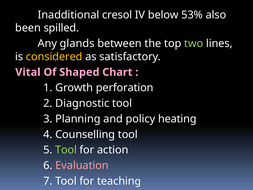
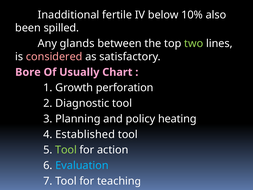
cresol: cresol -> fertile (117, 15)
53%: 53% -> 10% (192, 15)
considered colour: yellow -> pink (54, 57)
Vital: Vital -> Bore (28, 72)
Shaped: Shaped -> Usually (79, 72)
Counselling: Counselling -> Established (85, 134)
Evaluation colour: pink -> light blue (82, 165)
